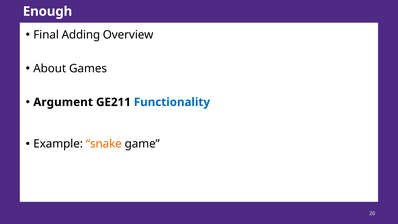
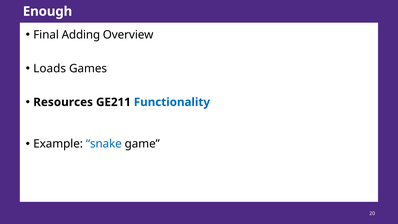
About: About -> Loads (50, 68)
Argument: Argument -> Resources (63, 102)
snake colour: orange -> blue (104, 144)
